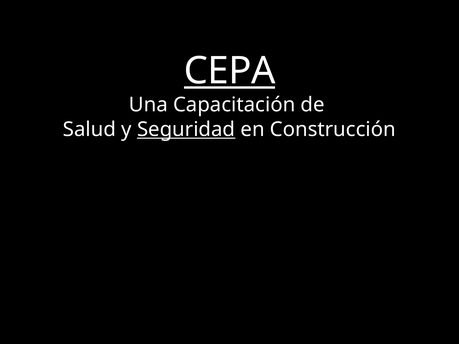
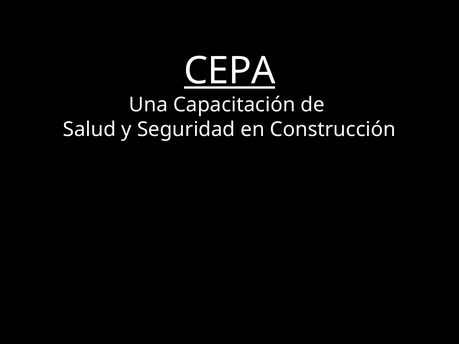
Seguridad underline: present -> none (186, 129)
